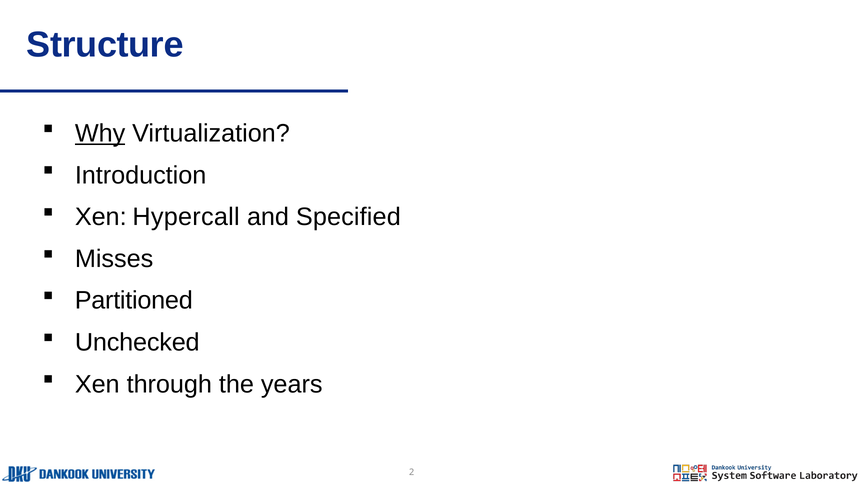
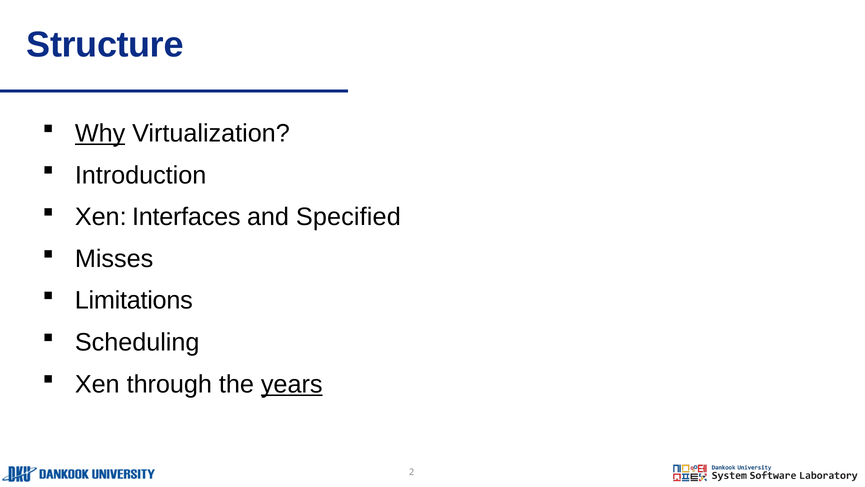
Hypercall: Hypercall -> Interfaces (186, 217)
Partitioned: Partitioned -> Limitations (134, 300)
Unchecked: Unchecked -> Scheduling (137, 342)
years underline: none -> present (292, 384)
